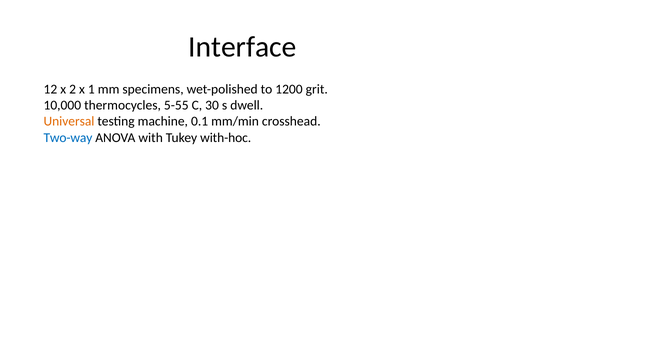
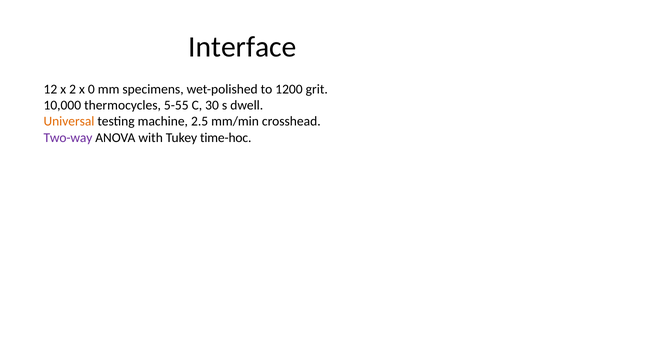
1: 1 -> 0 (91, 89)
0.1: 0.1 -> 2.5 (200, 121)
Two-way colour: blue -> purple (68, 138)
with-hoc: with-hoc -> time-hoc (226, 138)
